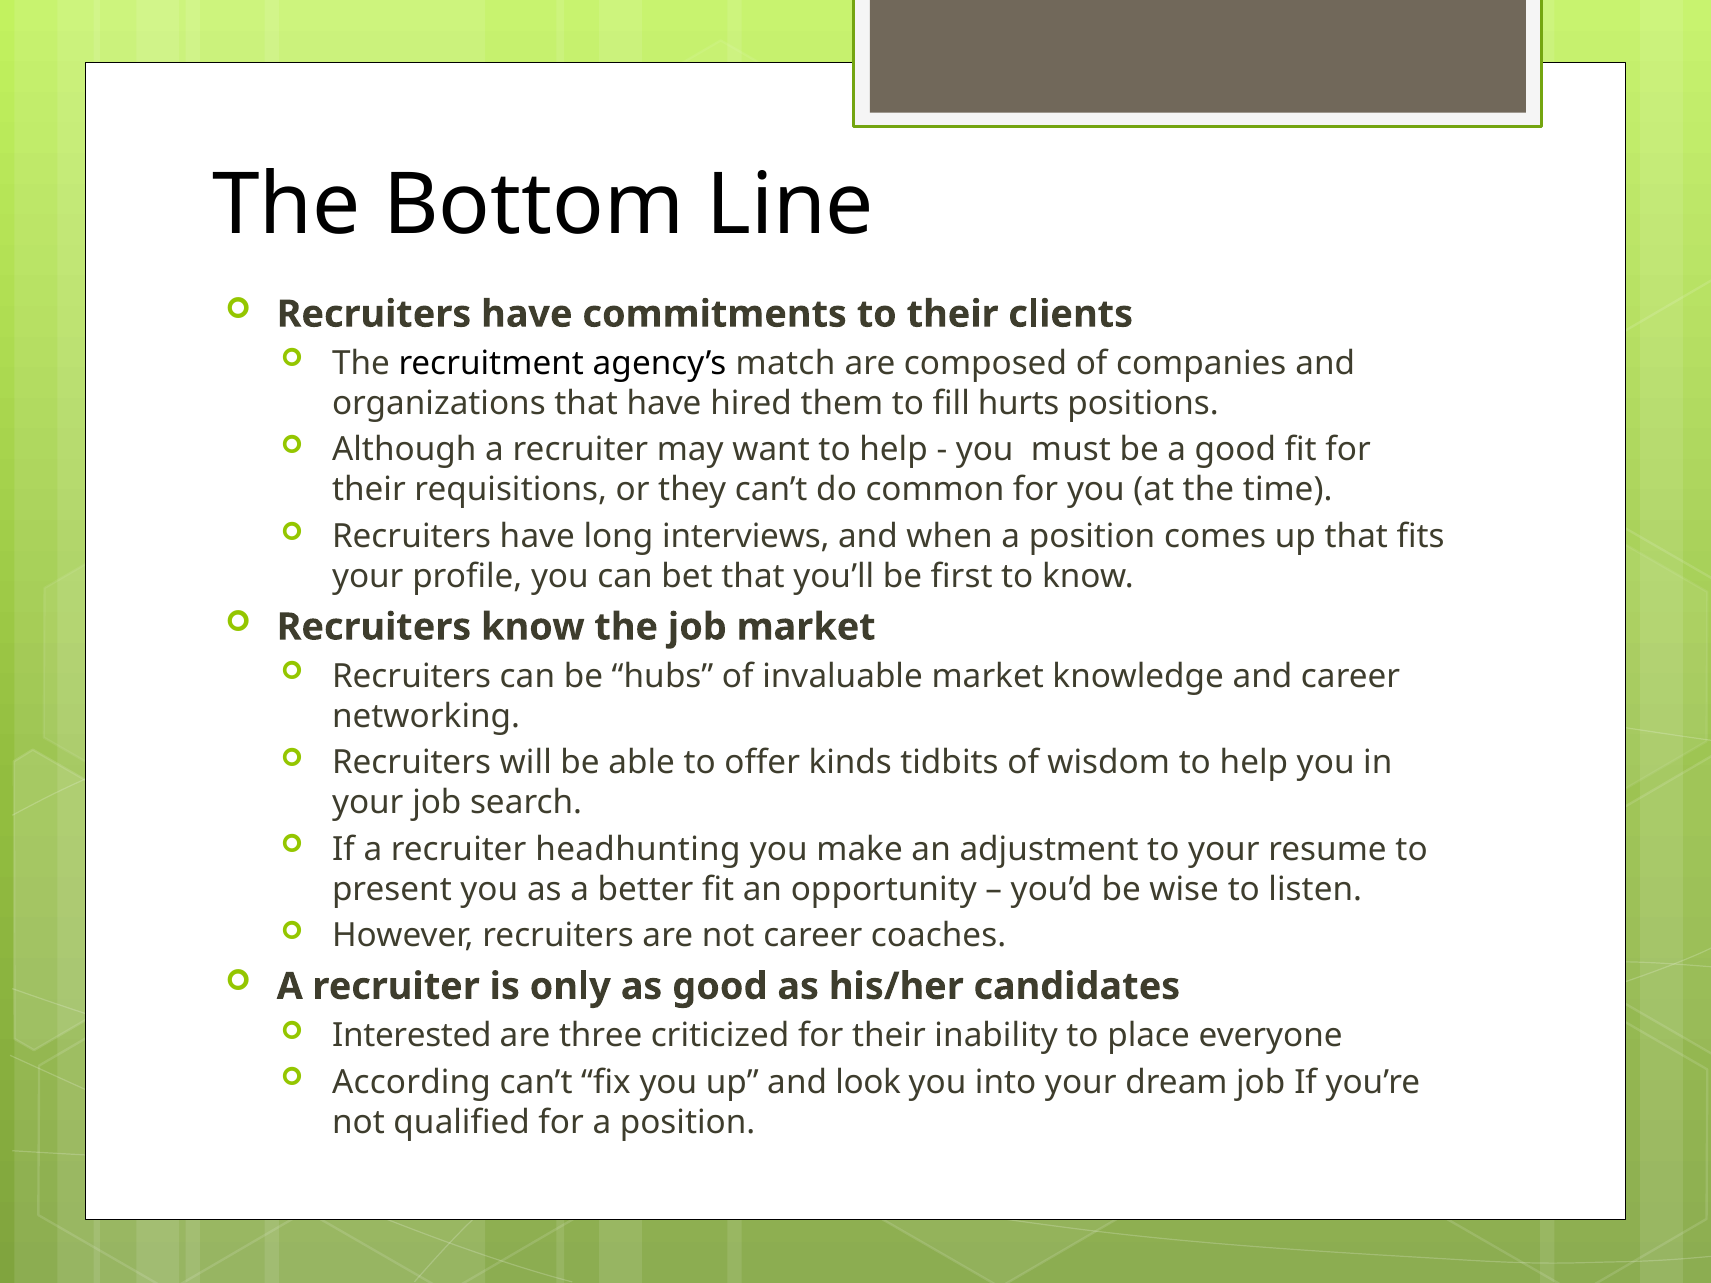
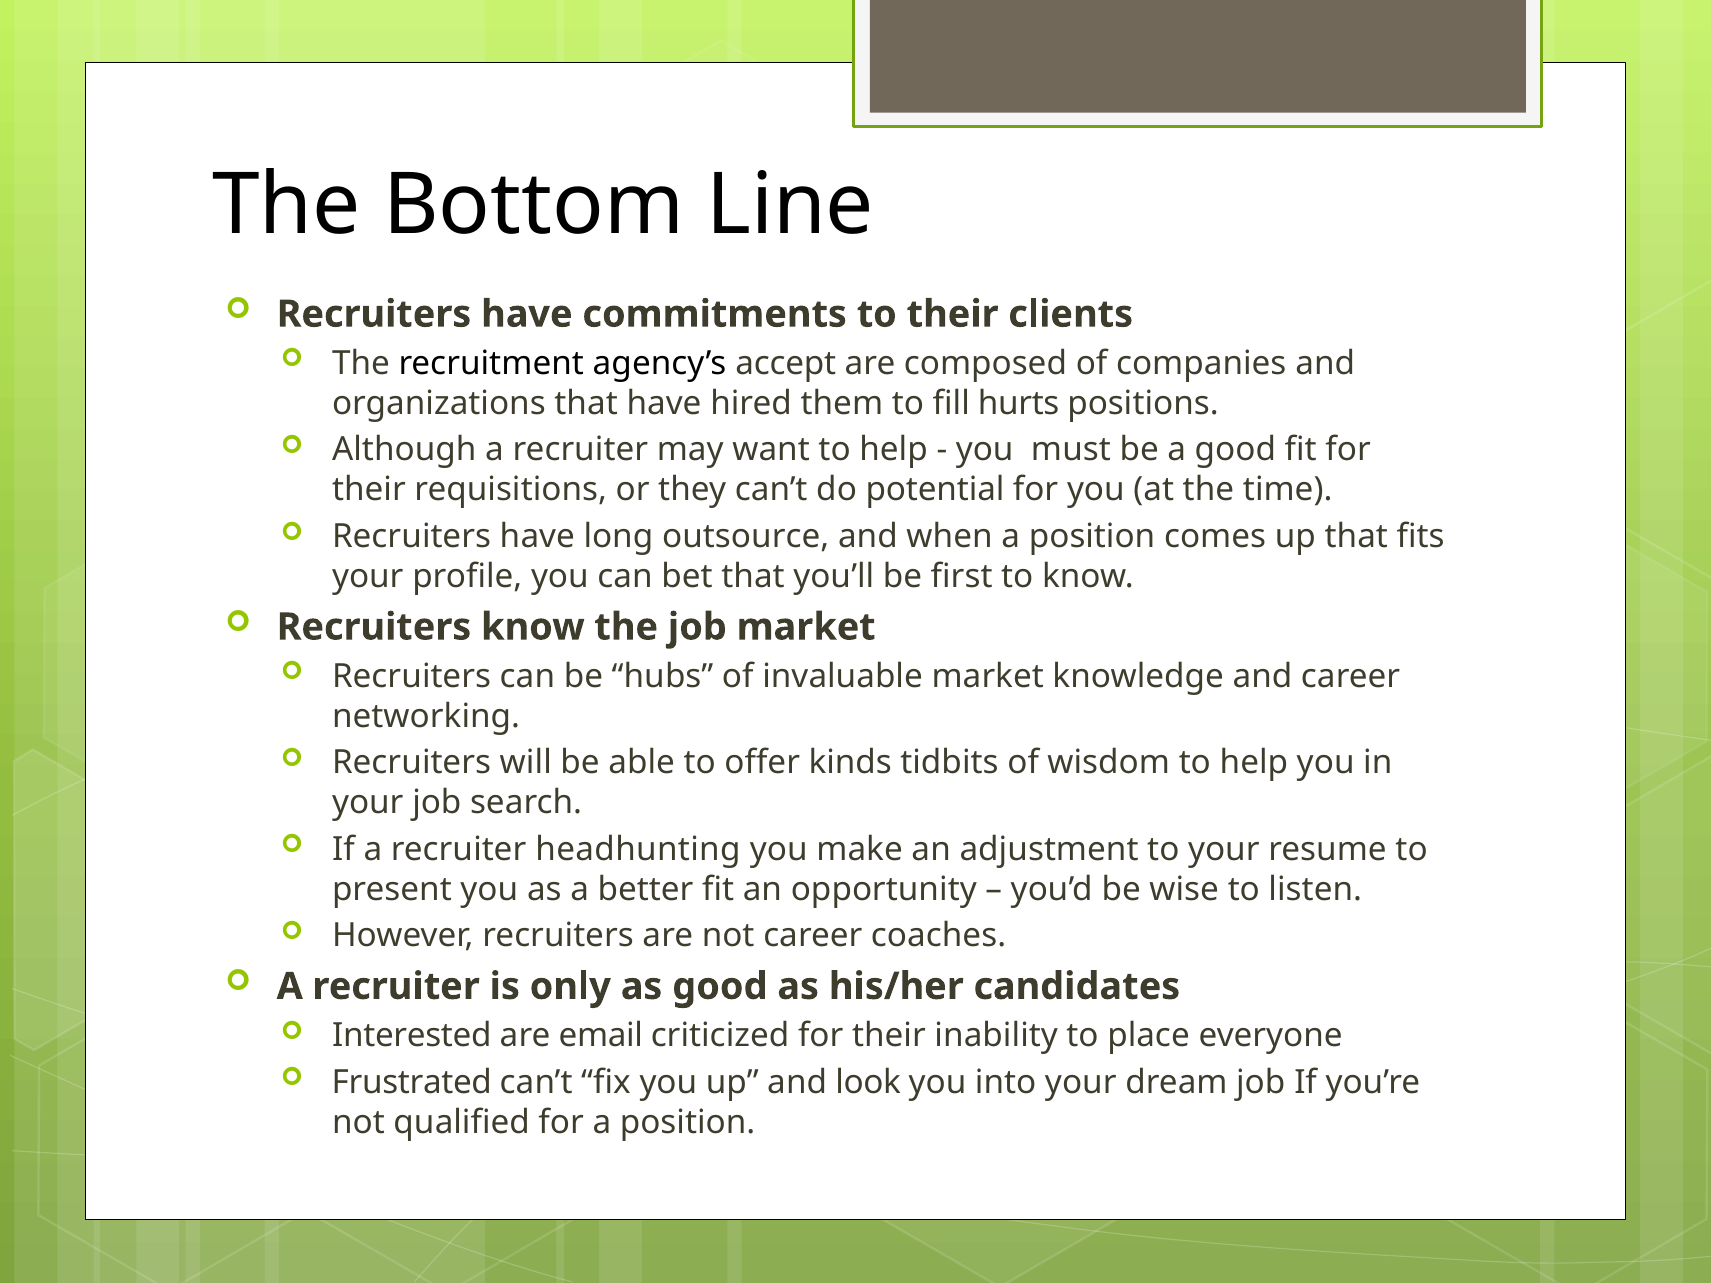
match: match -> accept (786, 363)
common: common -> potential (935, 490)
interviews: interviews -> outsource (746, 536)
three: three -> email (601, 1036)
According: According -> Frustrated (412, 1082)
